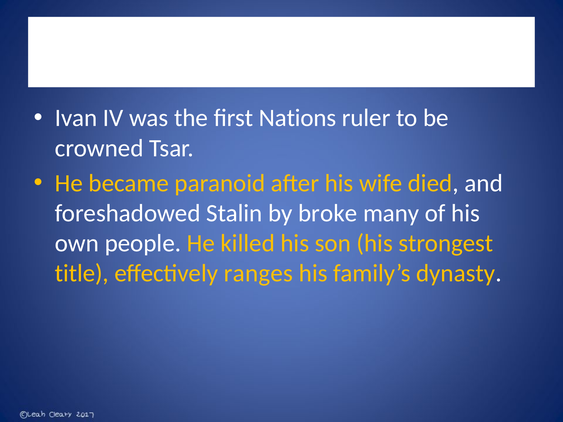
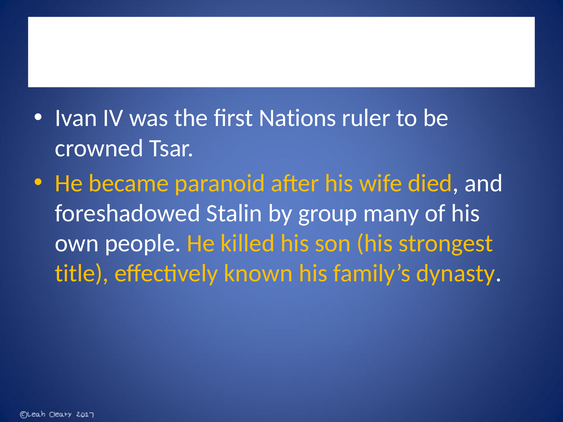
broke: broke -> group (328, 213)
ranges: ranges -> known (258, 273)
